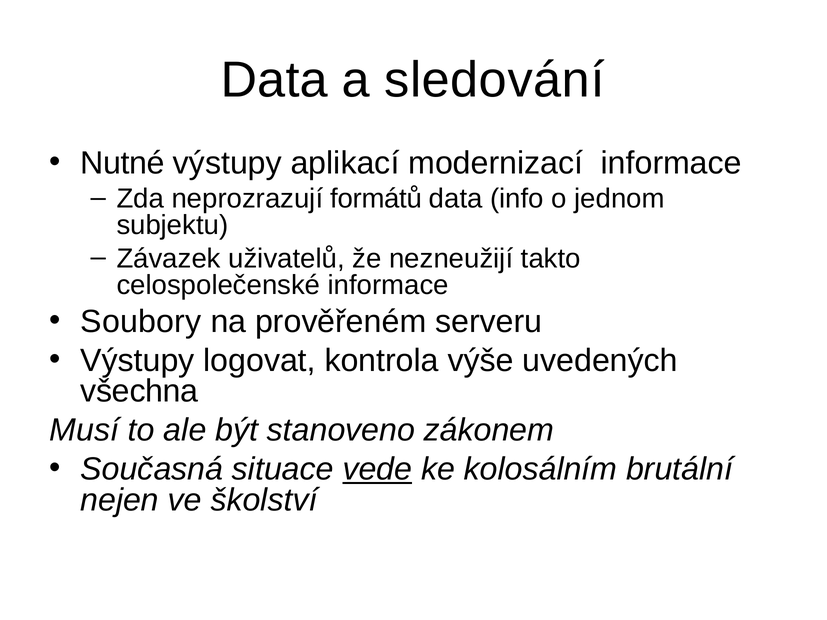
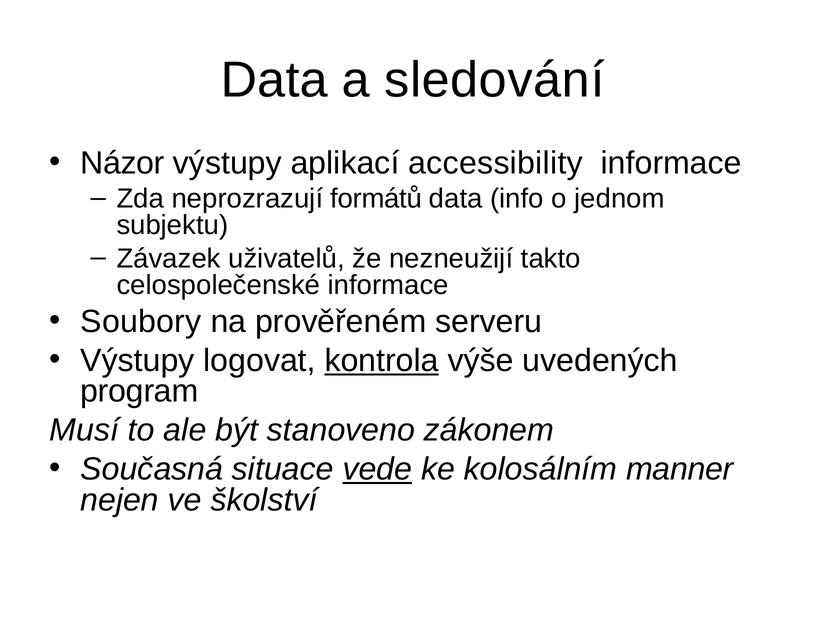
Nutné: Nutné -> Názor (122, 163)
modernizací: modernizací -> accessibility (496, 163)
kontrola underline: none -> present (382, 361)
všechna: všechna -> program (139, 392)
brutální: brutální -> manner (680, 469)
